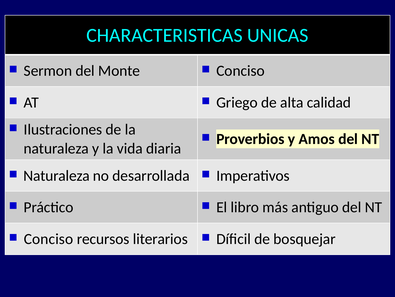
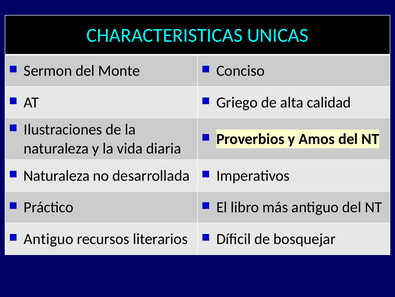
Conciso: Conciso -> Antiguo (49, 238)
